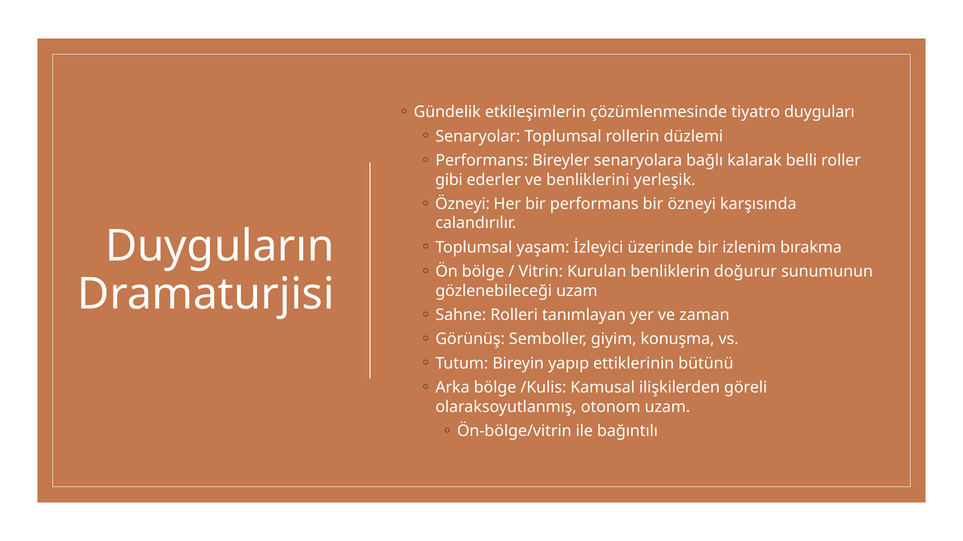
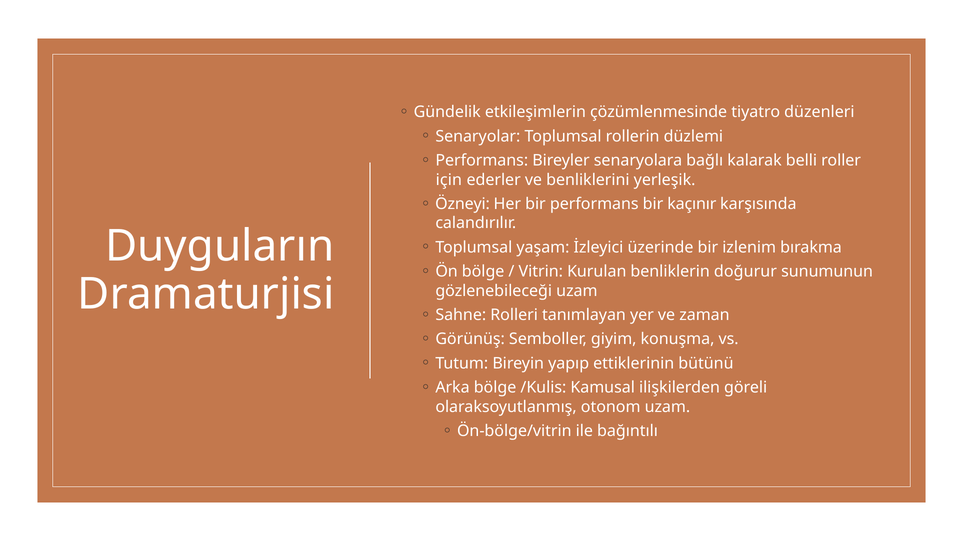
duyguları: duyguları -> düzenleri (819, 112)
gibi: gibi -> için (449, 180)
bir özneyi: özneyi -> kaçınır (692, 204)
